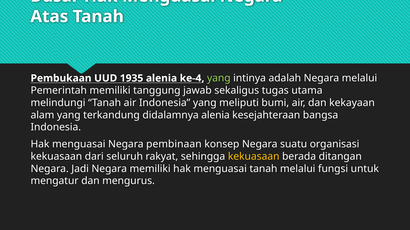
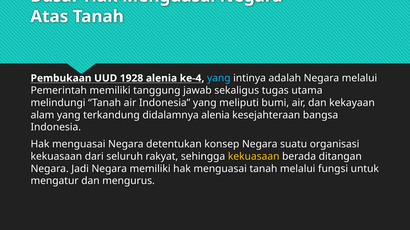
1935: 1935 -> 1928 (132, 78)
yang colour: light green -> light blue (219, 78)
pembinaan: pembinaan -> detentukan (174, 145)
